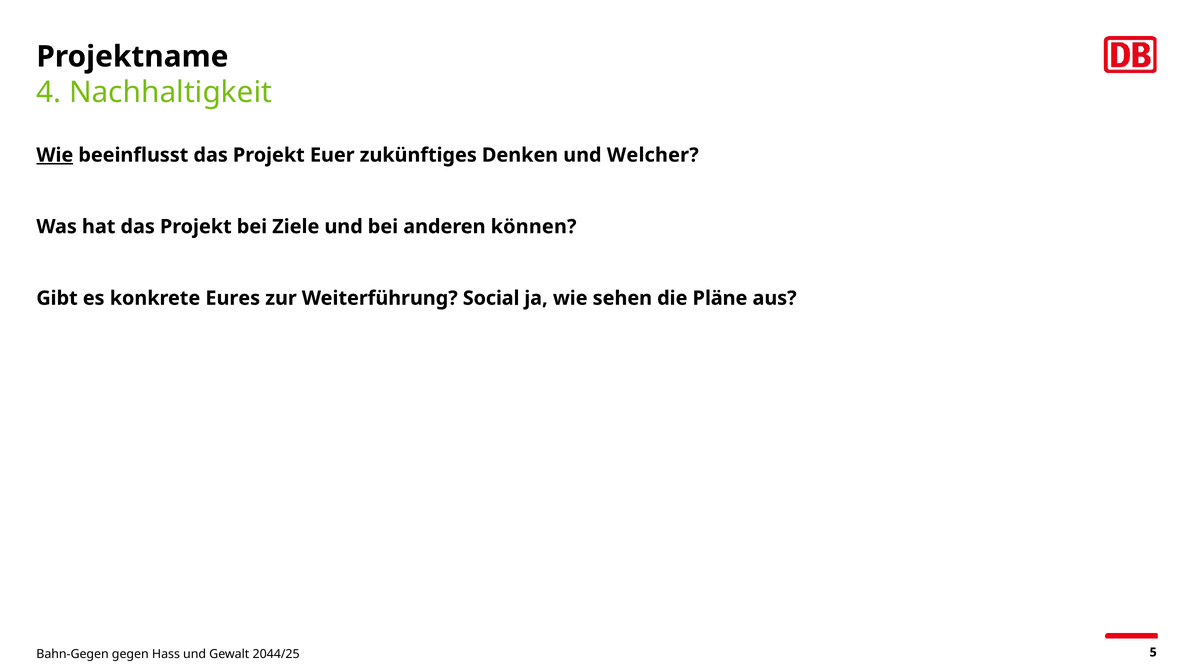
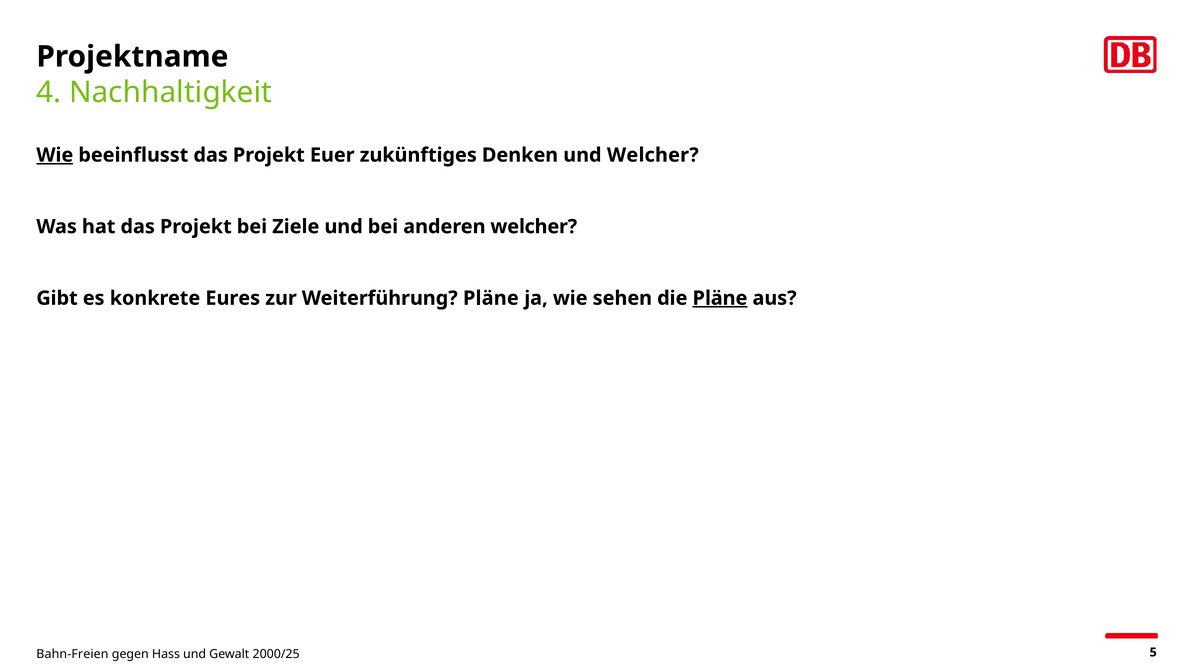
anderen können: können -> welcher (534, 227)
Weiterführung Social: Social -> Pläne (491, 298)
Pläne underline: none -> present (720, 298)
Bahn-Gegen: Bahn-Gegen -> Bahn-Freien (72, 654)
2044/25: 2044/25 -> 2000/25 (276, 654)
